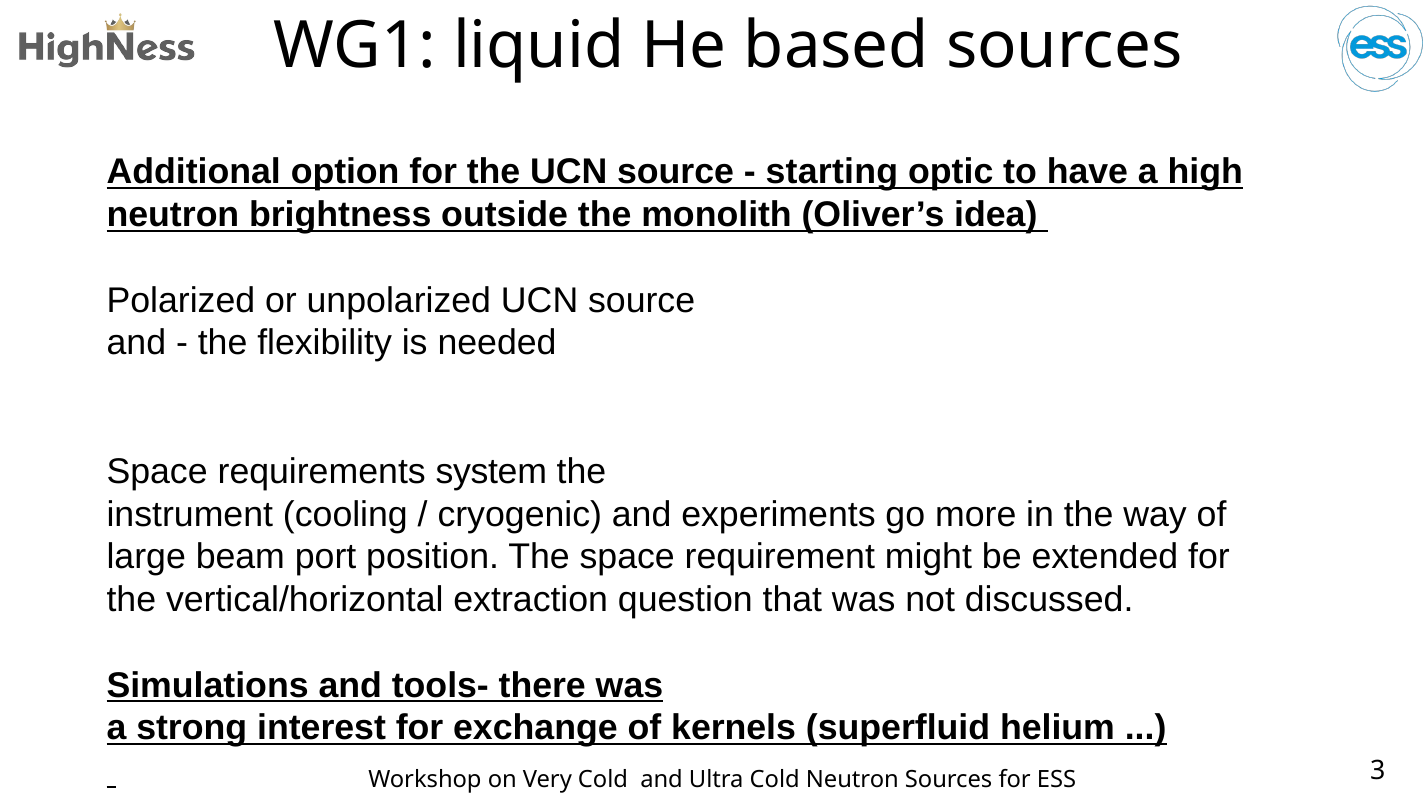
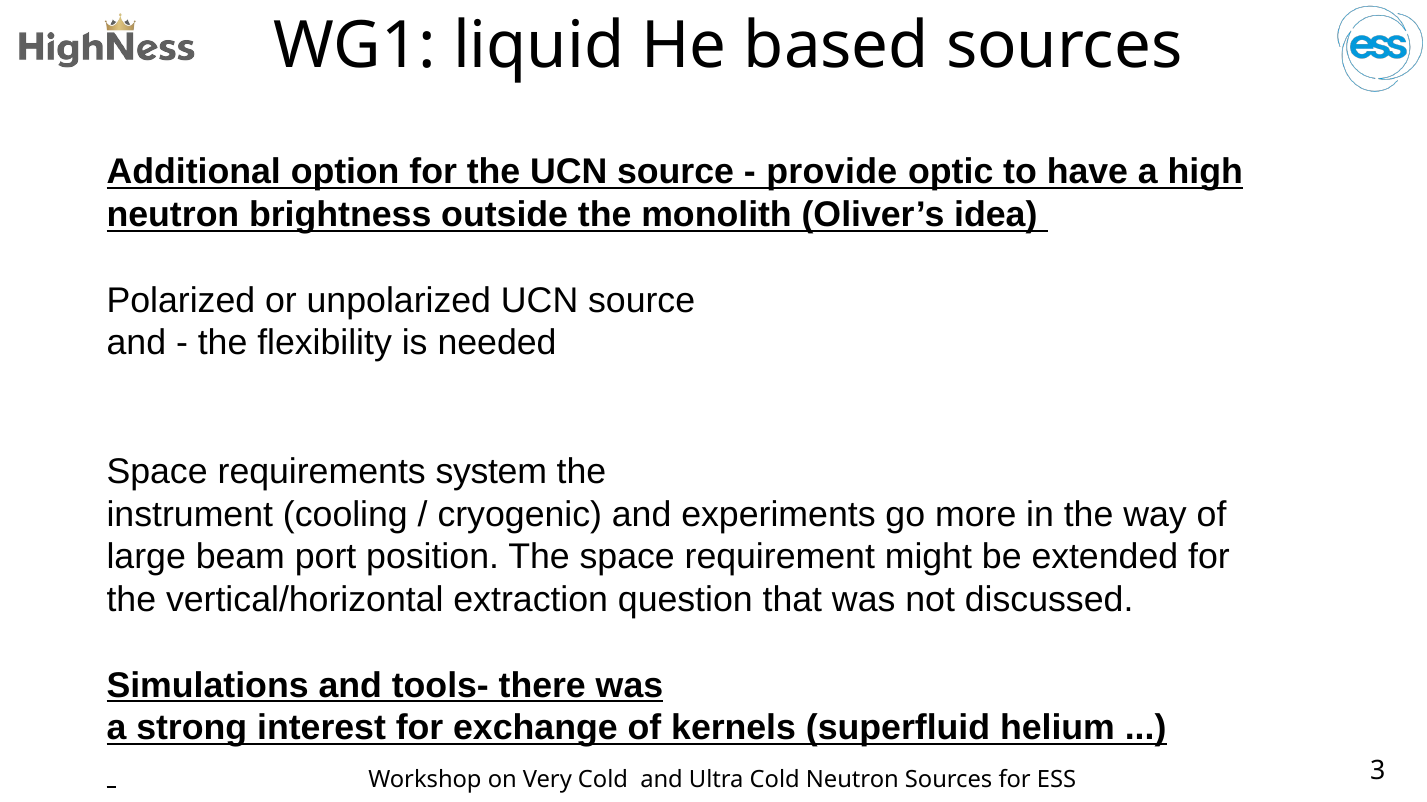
starting: starting -> provide (832, 172)
